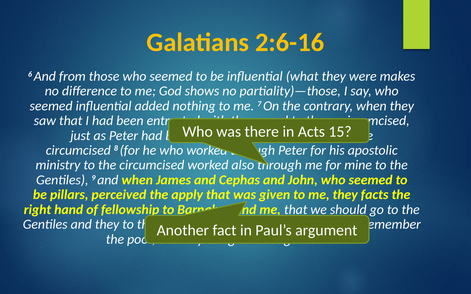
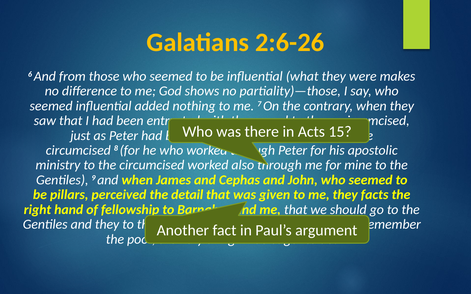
2:6-16: 2:6-16 -> 2:6-26 (290, 43)
apply: apply -> detail (187, 195)
